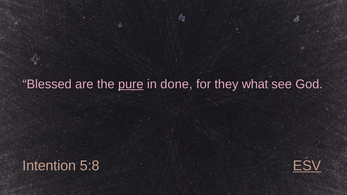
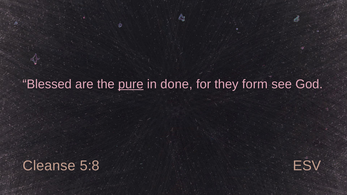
what: what -> form (255, 84)
Intention: Intention -> Cleanse (49, 166)
ESV underline: present -> none (307, 166)
